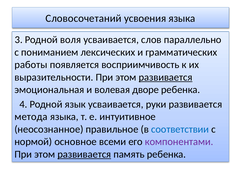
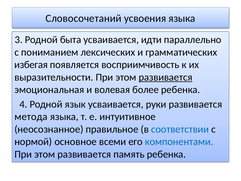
воля: воля -> быта (71, 40)
слов: слов -> идти (151, 40)
работы: работы -> избегая (31, 65)
дворе: дворе -> более (146, 90)
компонентами colour: purple -> blue (179, 142)
развивается underline: present -> none (84, 154)
